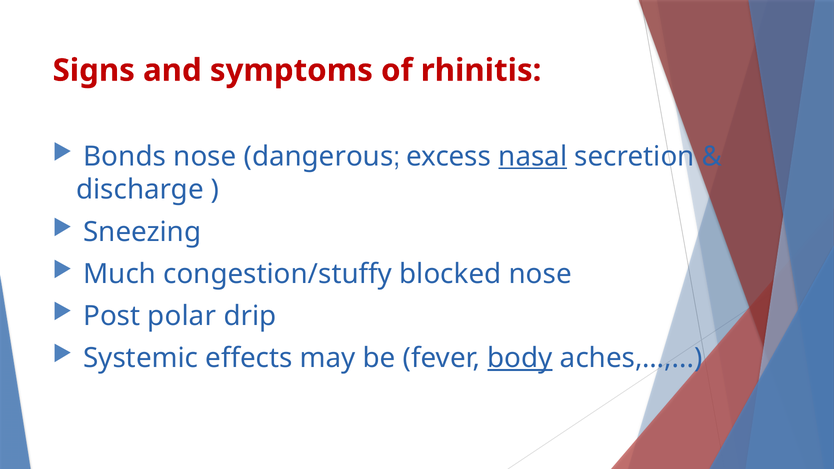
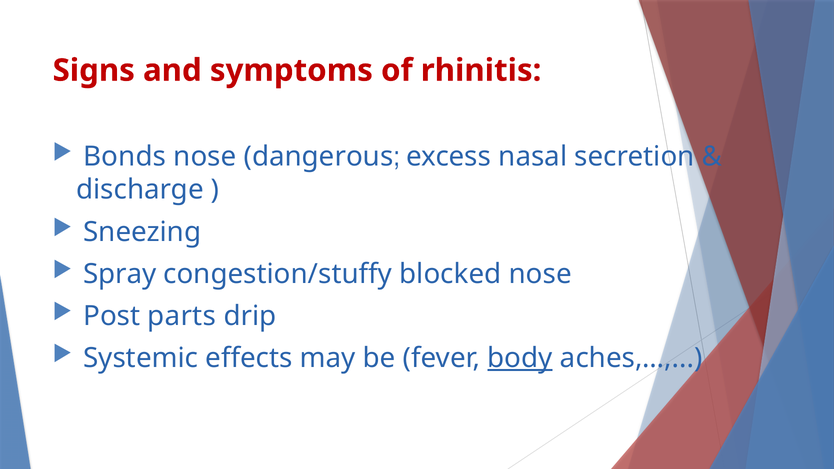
nasal underline: present -> none (533, 156)
Much: Much -> Spray (120, 274)
polar: polar -> parts (182, 316)
